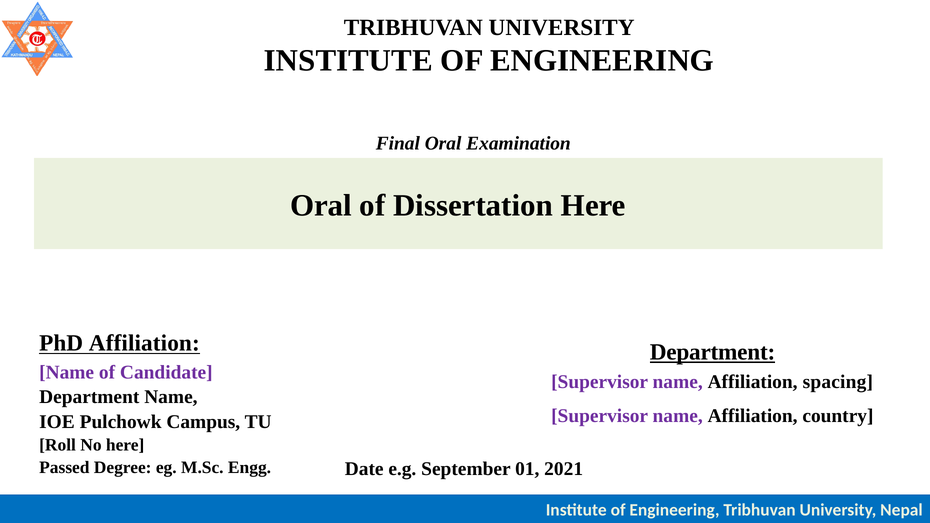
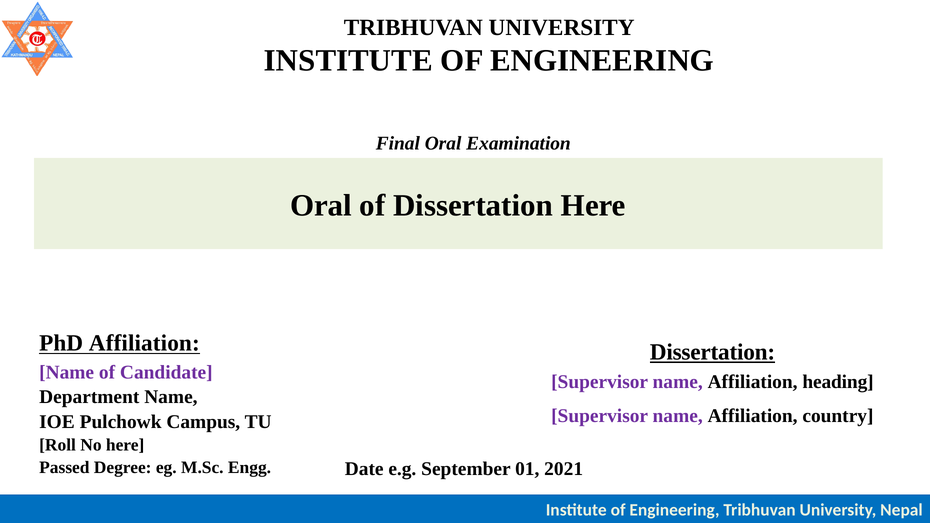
Department: Department -> Dissertation (713, 352)
spacing: spacing -> heading (838, 382)
